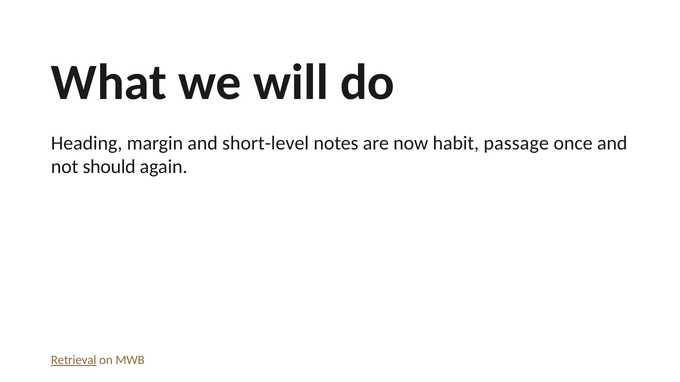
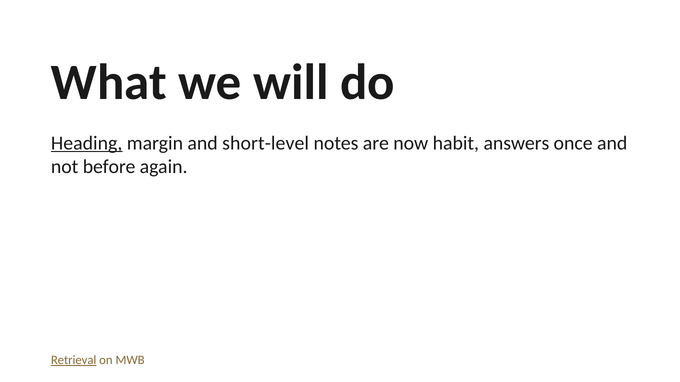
Heading underline: none -> present (87, 143)
passage: passage -> answers (516, 143)
should: should -> before (109, 167)
